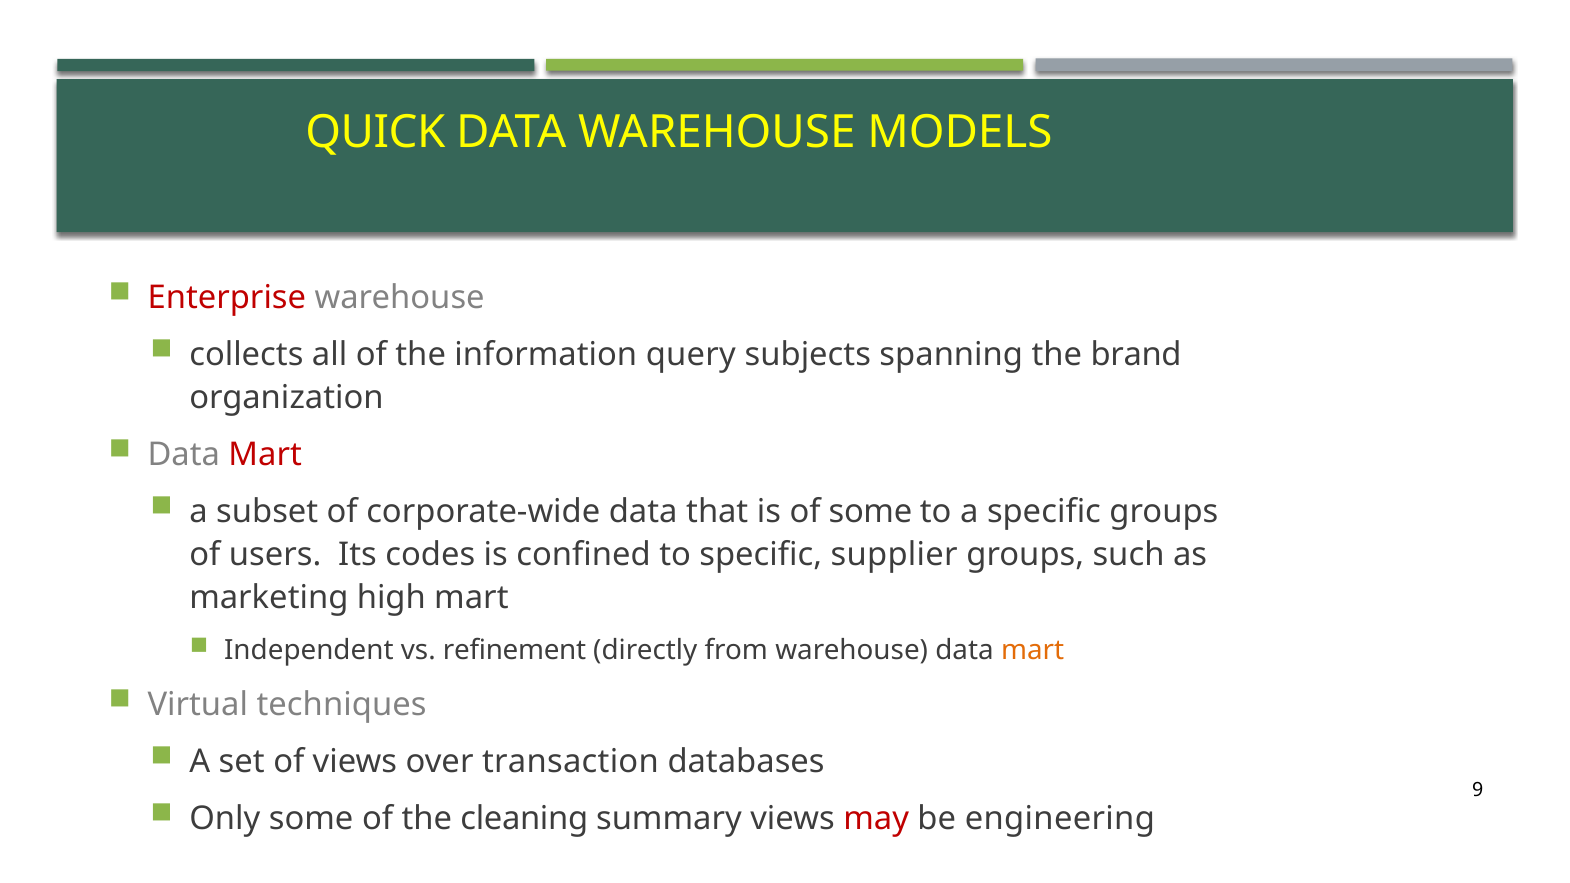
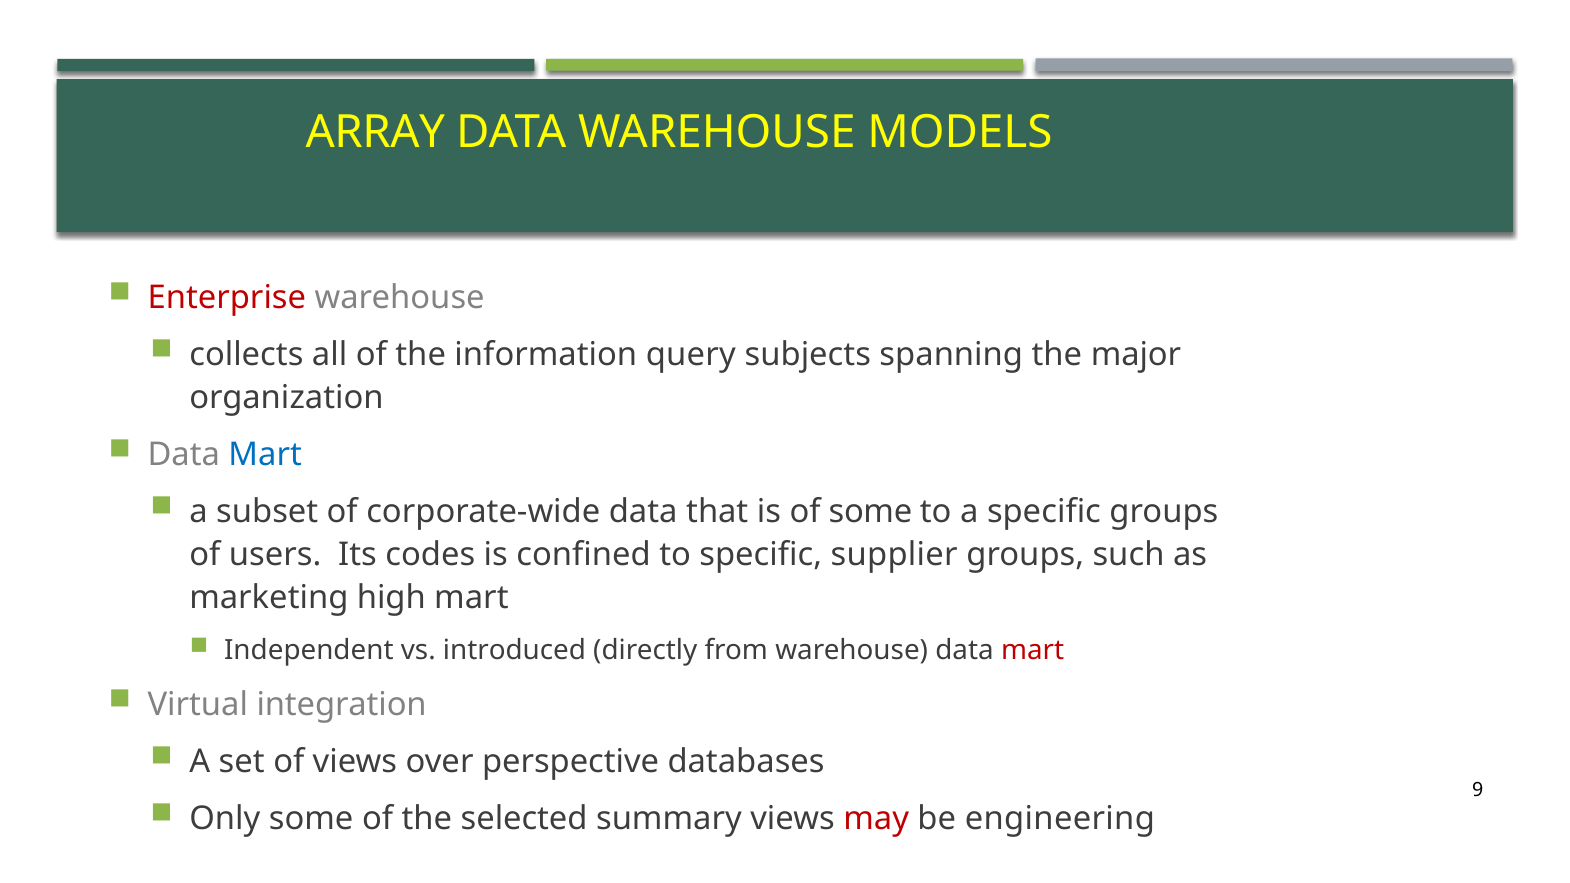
QUICK: QUICK -> ARRAY (375, 132)
brand: brand -> major (1136, 355)
Mart colour: red -> blue (265, 455)
refinement: refinement -> introduced (514, 650)
mart colour: orange -> red (1033, 650)
techniques: techniques -> integration (342, 705)
transaction: transaction -> perspective (571, 762)
cleaning: cleaning -> selected (524, 819)
